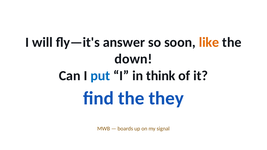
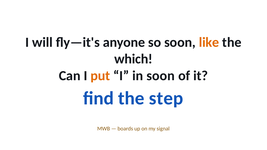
answer: answer -> anyone (124, 42)
down: down -> which (133, 59)
put colour: blue -> orange (100, 76)
in think: think -> soon (161, 76)
they: they -> step (166, 98)
